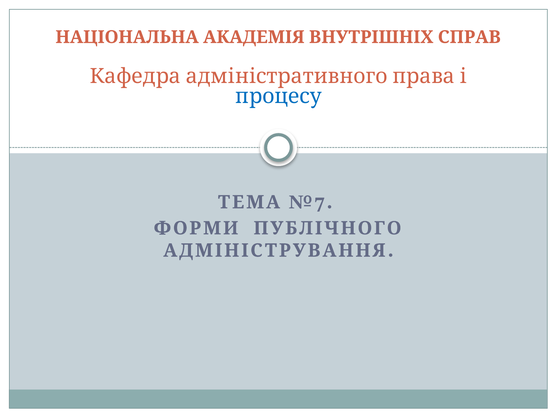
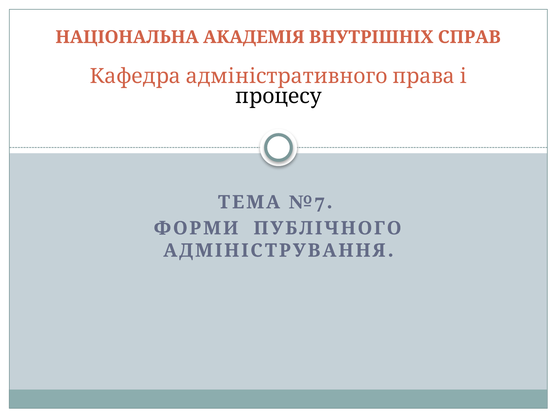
процесу colour: blue -> black (278, 96)
